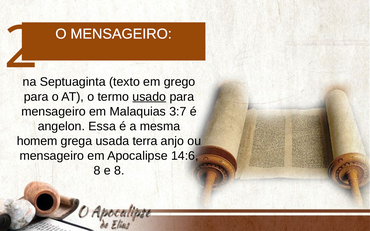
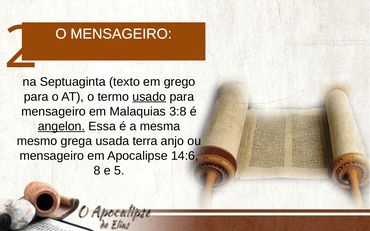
3:7: 3:7 -> 3:8 (178, 112)
angelon underline: none -> present (61, 126)
homem: homem -> mesmo (37, 141)
e 8: 8 -> 5 (119, 171)
